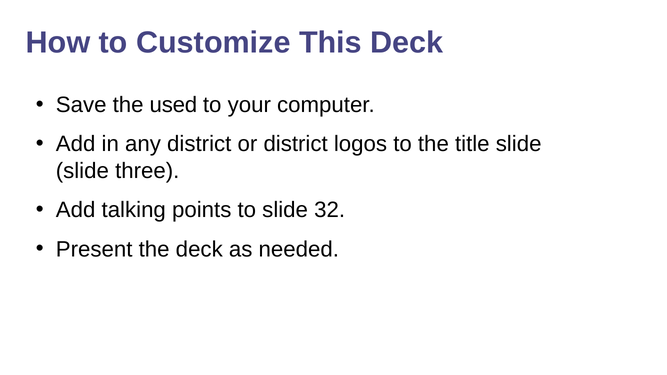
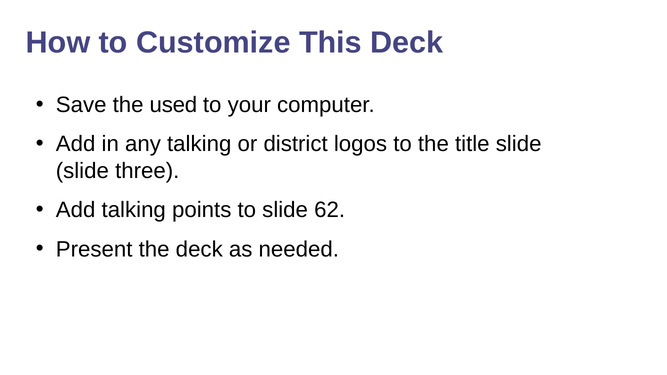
any district: district -> talking (199, 144)
32: 32 -> 62 (330, 210)
